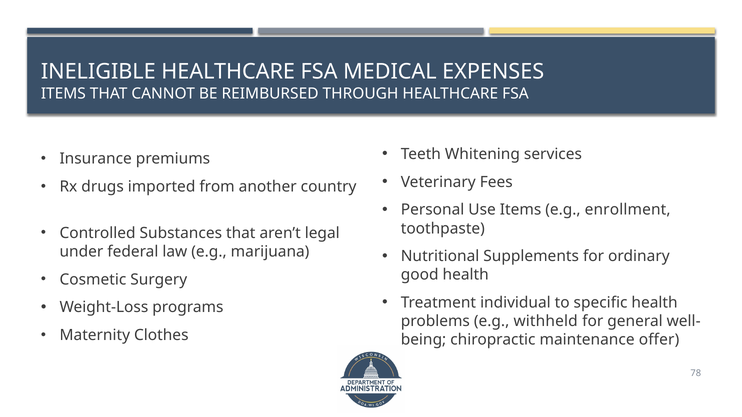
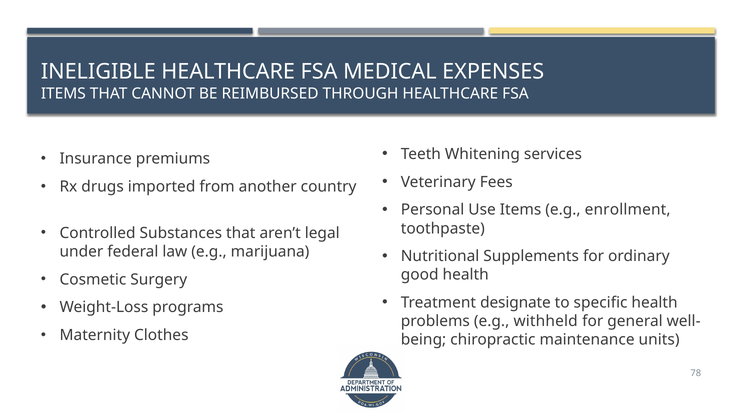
individual: individual -> designate (515, 303)
offer: offer -> units (659, 340)
